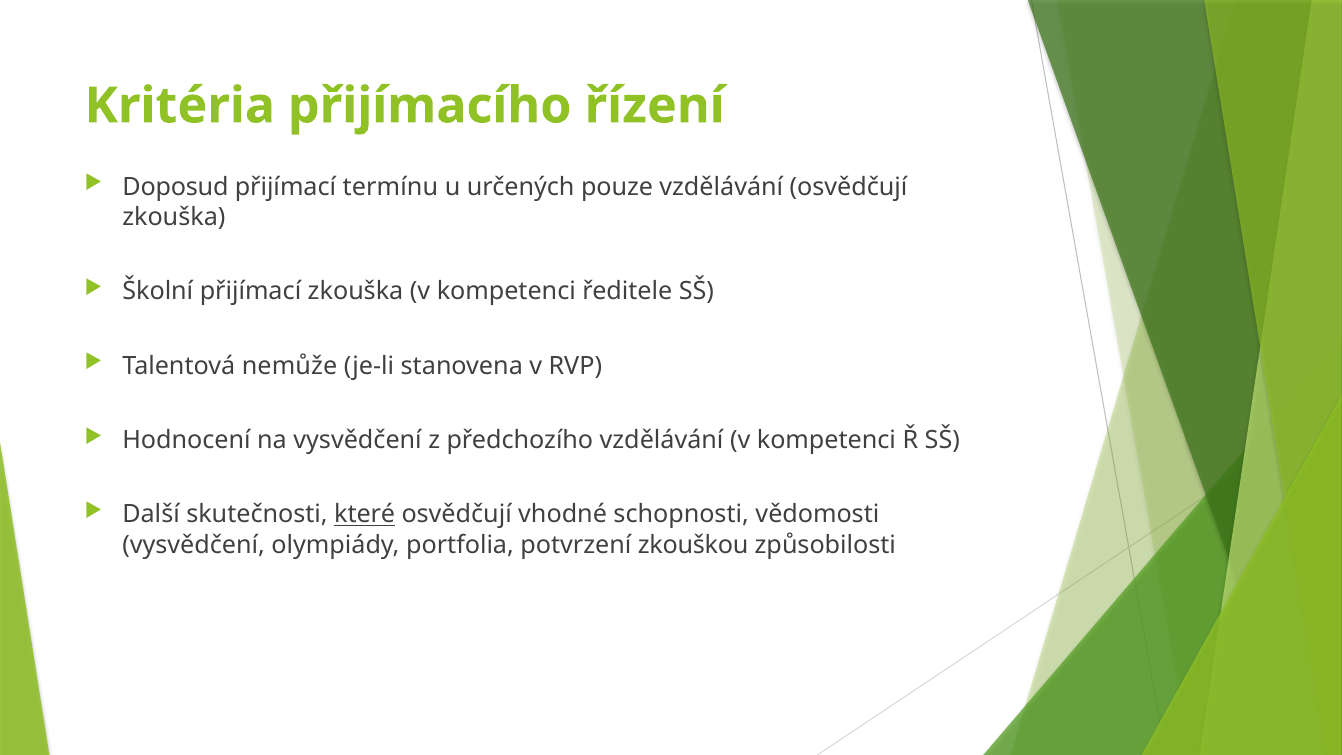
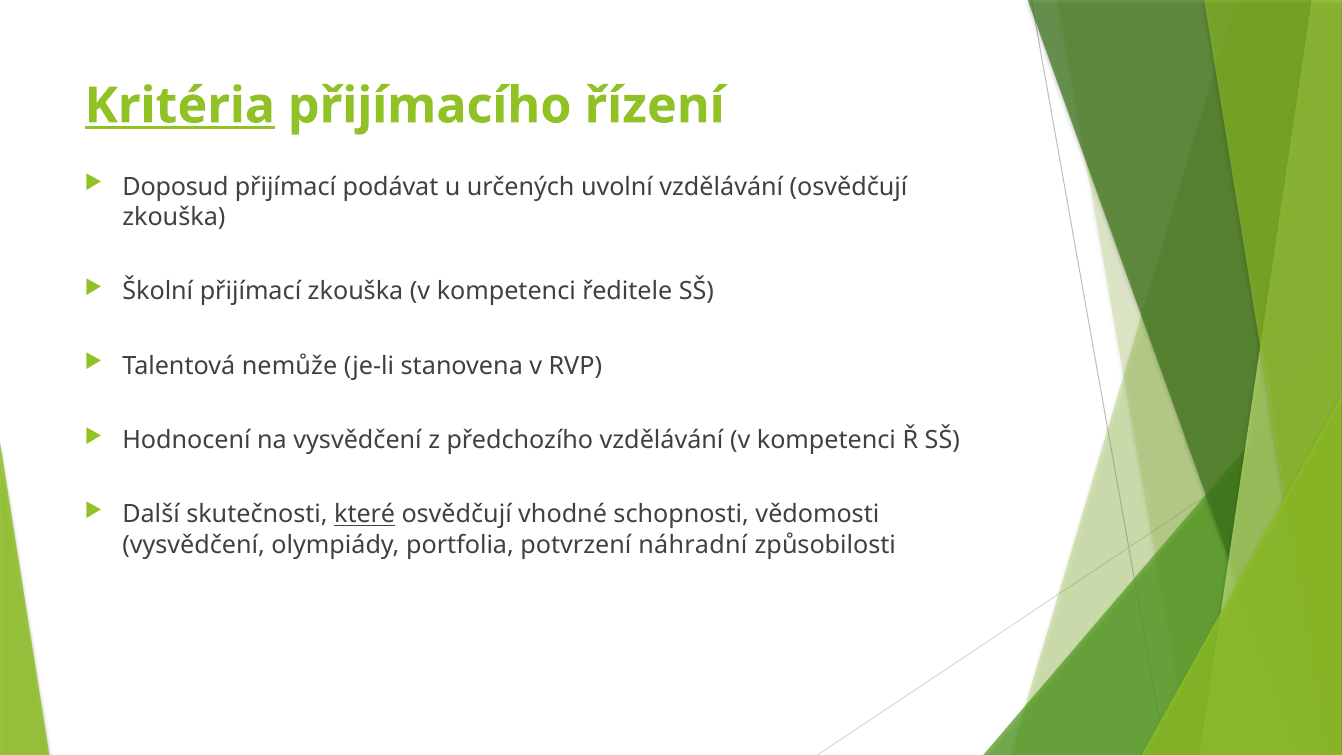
Kritéria underline: none -> present (180, 106)
termínu: termínu -> podávat (391, 187)
pouze: pouze -> uvolní (617, 187)
zkouškou: zkouškou -> náhradní (693, 545)
